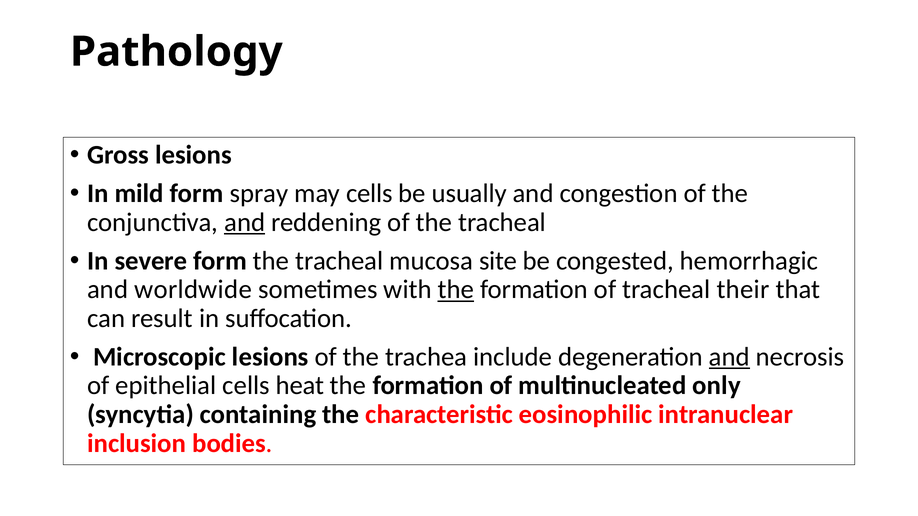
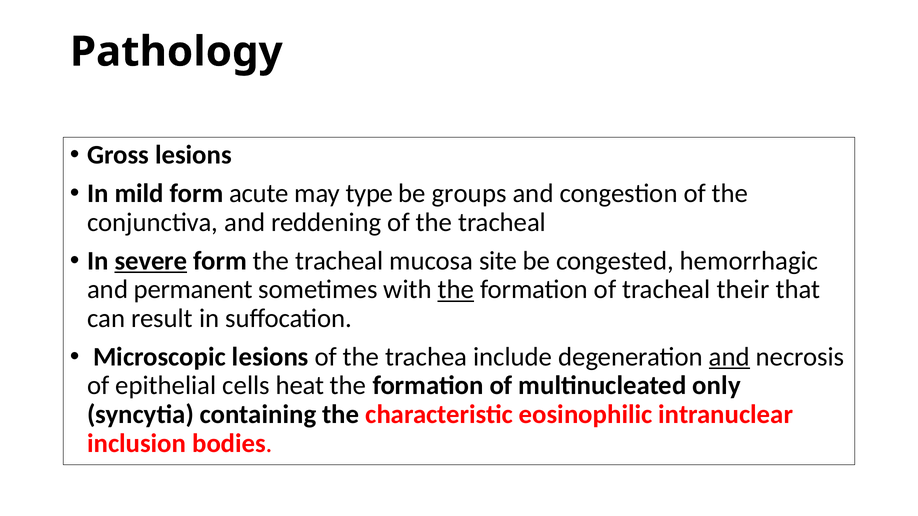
spray: spray -> acute (259, 194)
may cells: cells -> type (369, 194)
usually: usually -> groups (469, 194)
and underline: present -> none (245, 222)
severe underline: none -> present (151, 261)
worldwide: worldwide -> permanent (193, 290)
